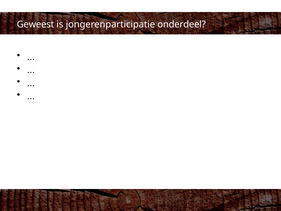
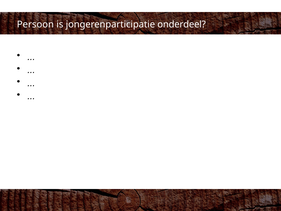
Geweest: Geweest -> Persoon (35, 24)
